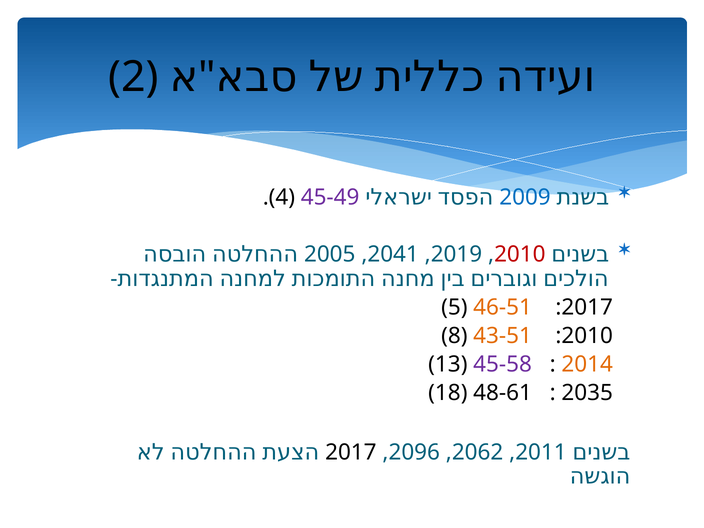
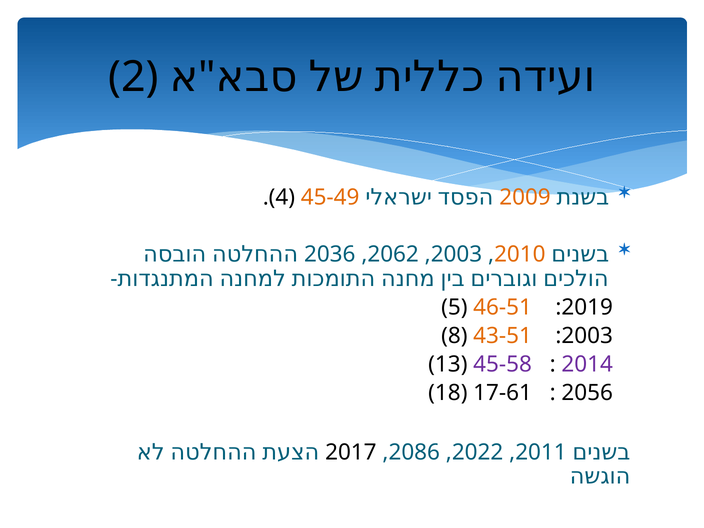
45-49 colour: purple -> orange (330, 197)
2009 colour: blue -> orange (525, 197)
2005: 2005 -> 2036 (330, 254)
2041: 2041 -> 2062 (393, 254)
2019: 2019 -> 2003 (456, 254)
2010 colour: red -> orange (520, 254)
2017: 2017 -> 2019 (587, 307)
2010: 2010 -> 2003 (587, 336)
2014 colour: orange -> purple (587, 364)
48-61: 48-61 -> 17-61 (503, 393)
2035: 2035 -> 2056 (587, 393)
2096: 2096 -> 2086 (414, 452)
2062: 2062 -> 2022 (478, 452)
